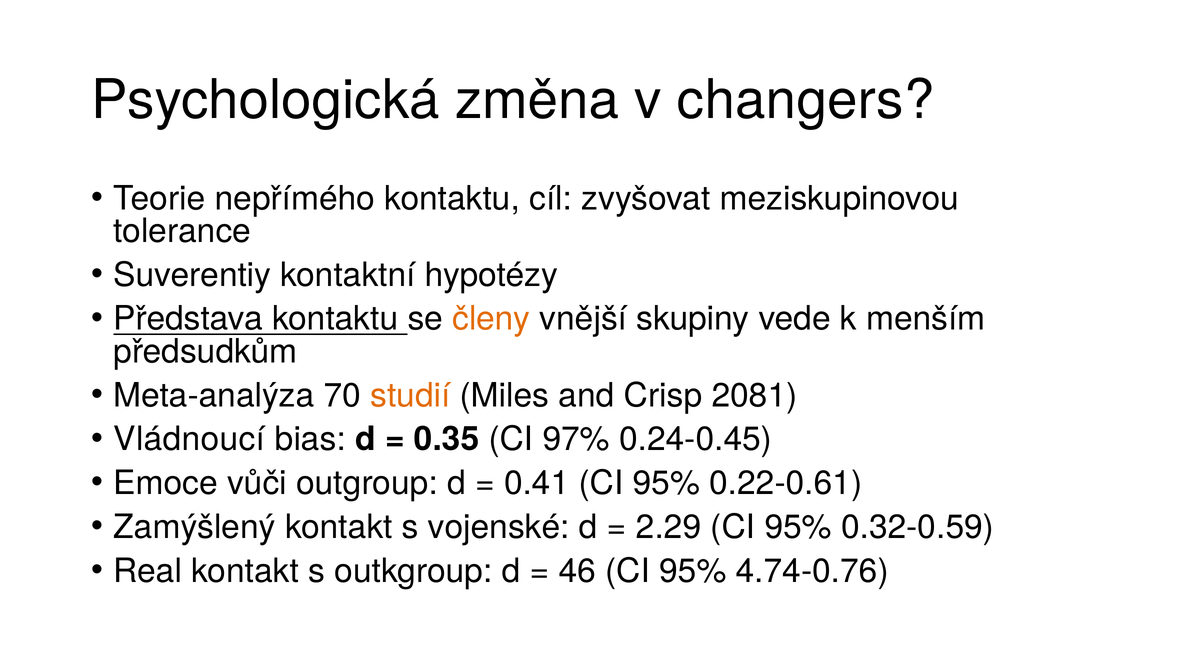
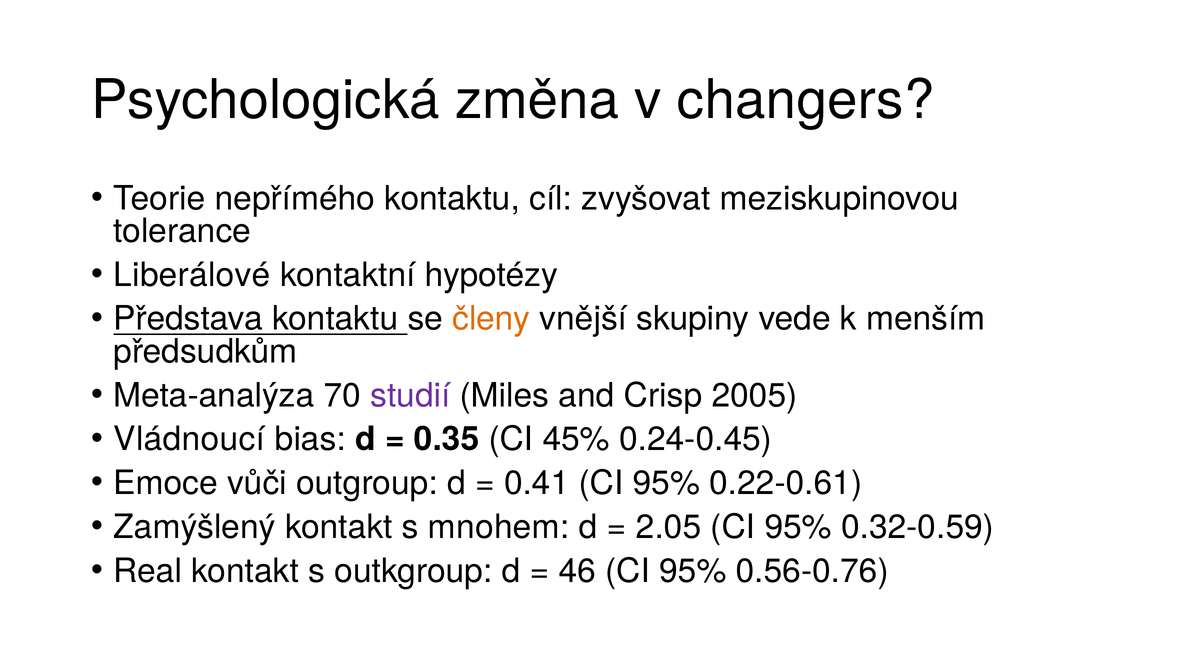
Suverentiy: Suverentiy -> Liberálové (192, 275)
studií colour: orange -> purple (410, 395)
2081: 2081 -> 2005 (754, 395)
97%: 97% -> 45% (576, 439)
vojenské: vojenské -> mnohem (499, 527)
2.29: 2.29 -> 2.05 (669, 527)
4.74-0.76: 4.74-0.76 -> 0.56-0.76 (812, 571)
